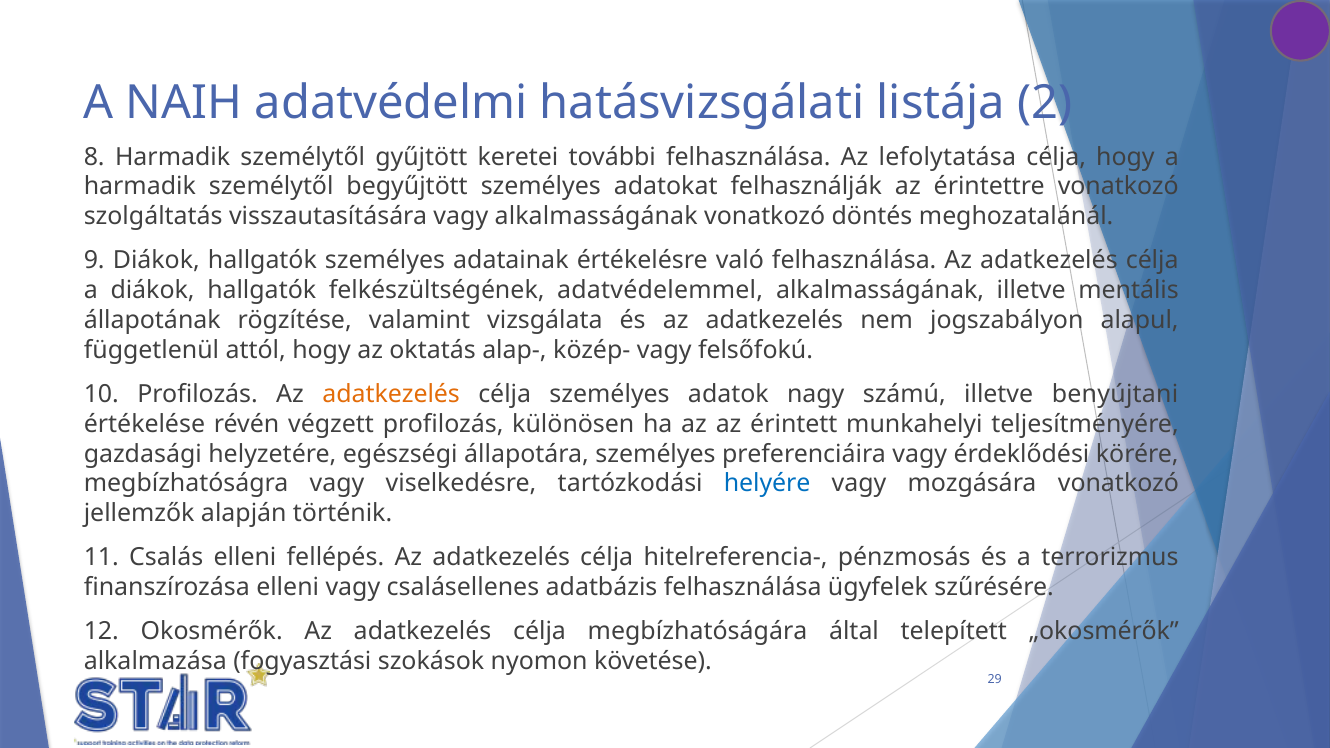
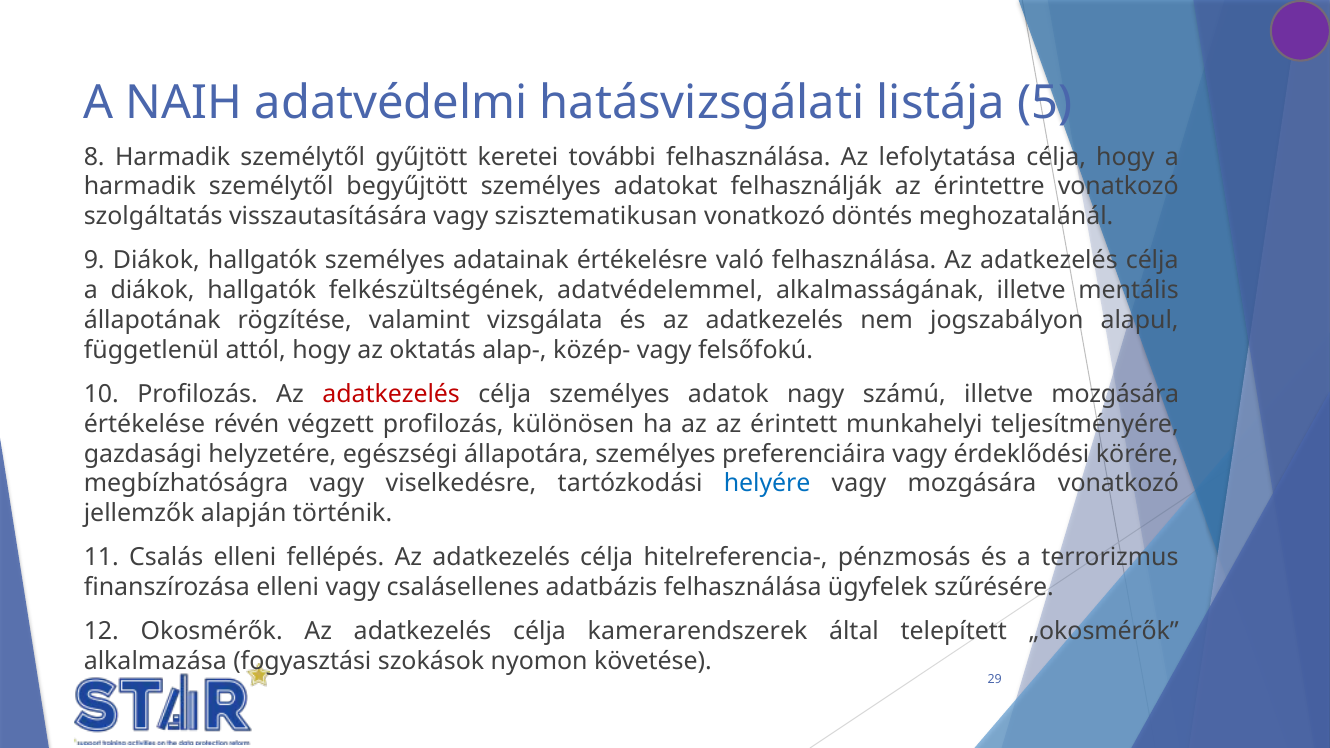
2: 2 -> 5 (1045, 103)
vagy alkalmasságának: alkalmasságának -> szisztematikusan (596, 217)
adatkezelés colour: orange -> red (391, 394)
illetve benyújtani: benyújtani -> mozgására (1115, 394)
megbízhatóságára: megbízhatóságára -> kamerarendszerek (698, 631)
